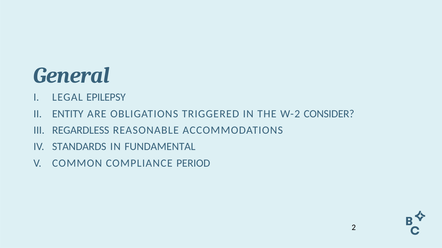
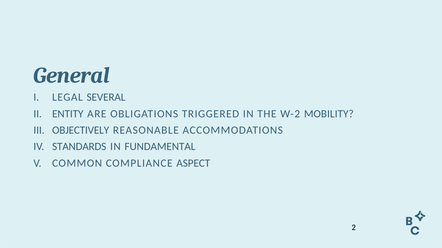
EPILEPSY: EPILEPSY -> SEVERAL (106, 97)
CONSIDER: CONSIDER -> MOBILITY (329, 114)
REGARDLESS: REGARDLESS -> OBJECTIVELY (81, 131)
PERIOD: PERIOD -> ASPECT (193, 164)
